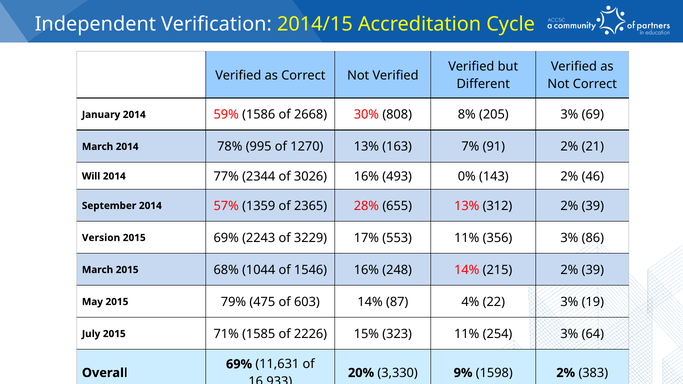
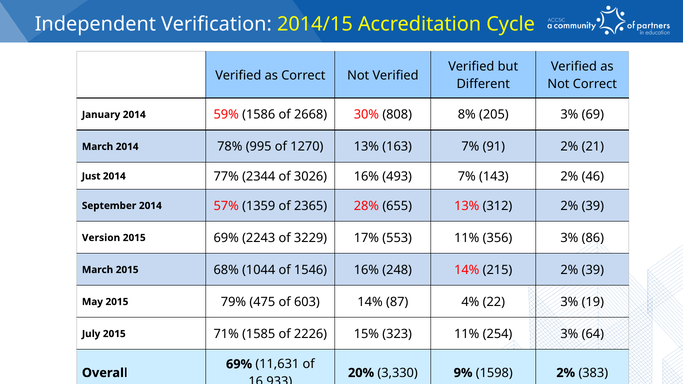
Will: Will -> Just (91, 176)
493 0%: 0% -> 7% (467, 176)
